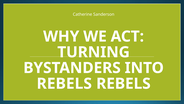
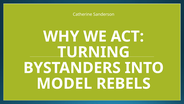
REBELS: REBELS -> MODEL (64, 83)
